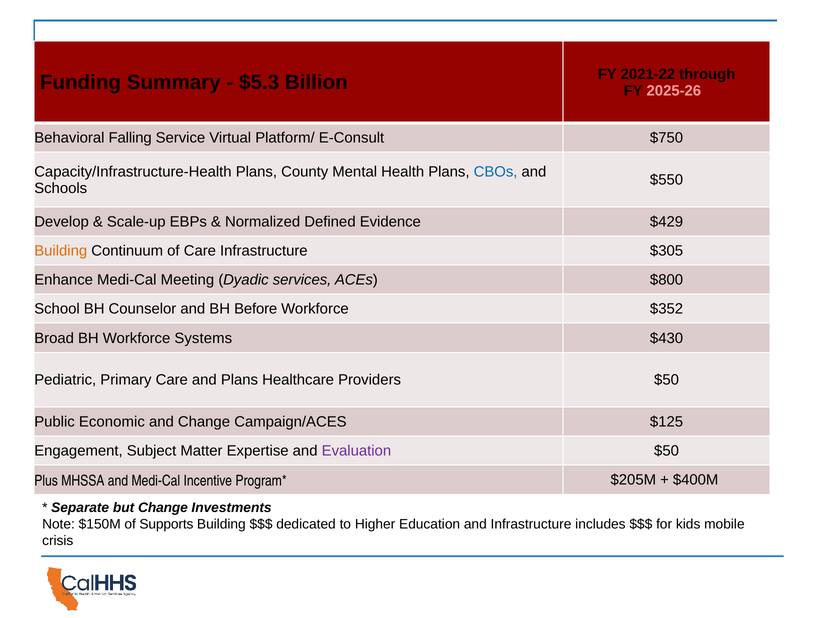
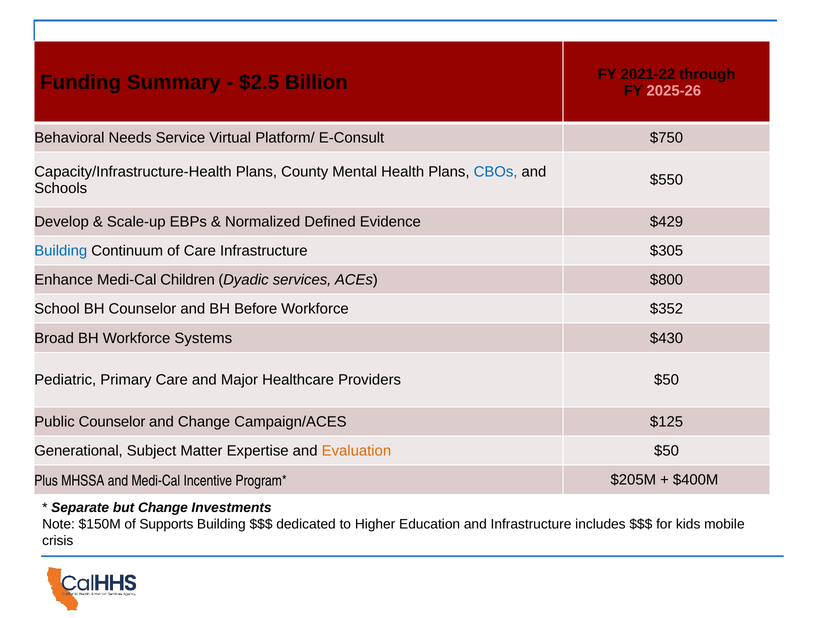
$5.3: $5.3 -> $2.5 (259, 83)
Falling: Falling -> Needs (130, 138)
Building colour: orange -> blue (61, 251)
Meeting: Meeting -> Children (188, 280)
and Plans: Plans -> Major (239, 380)
Public Economic: Economic -> Counselor (112, 422)
Engagement: Engagement -> Generational (79, 452)
Evaluation colour: purple -> orange (356, 452)
